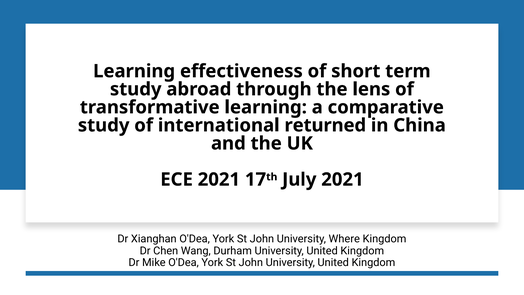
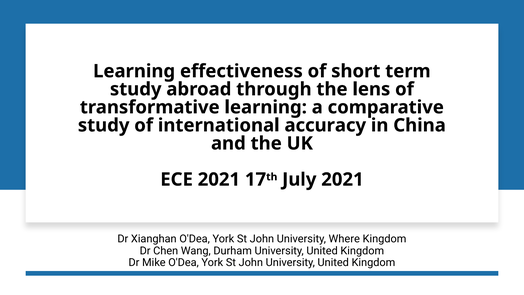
returned: returned -> accuracy (325, 125)
